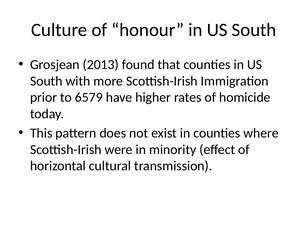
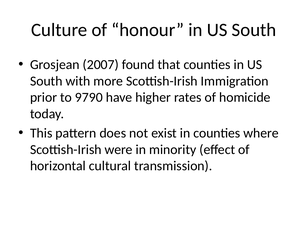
2013: 2013 -> 2007 (101, 65)
6579: 6579 -> 9790 (89, 97)
